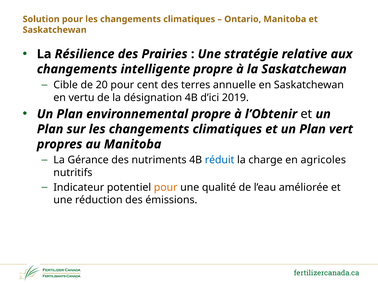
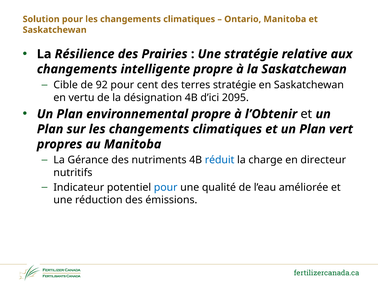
20: 20 -> 92 (102, 85)
terres annuelle: annuelle -> stratégie (235, 85)
2019: 2019 -> 2095 (235, 98)
agricoles: agricoles -> directeur (323, 160)
pour colour: orange -> blue (166, 188)
